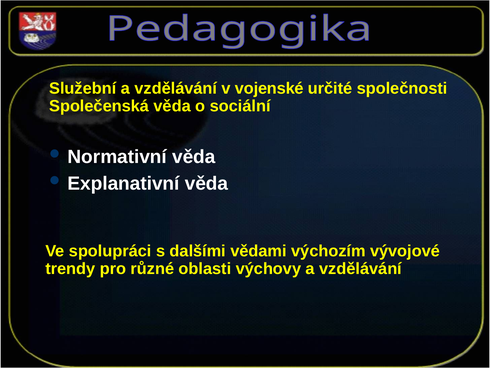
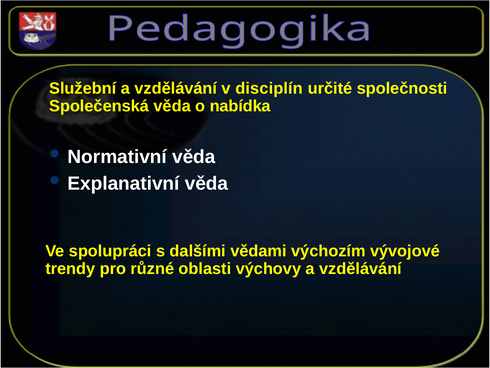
vojenské: vojenské -> disciplín (269, 88)
sociální: sociální -> nabídka (240, 106)
